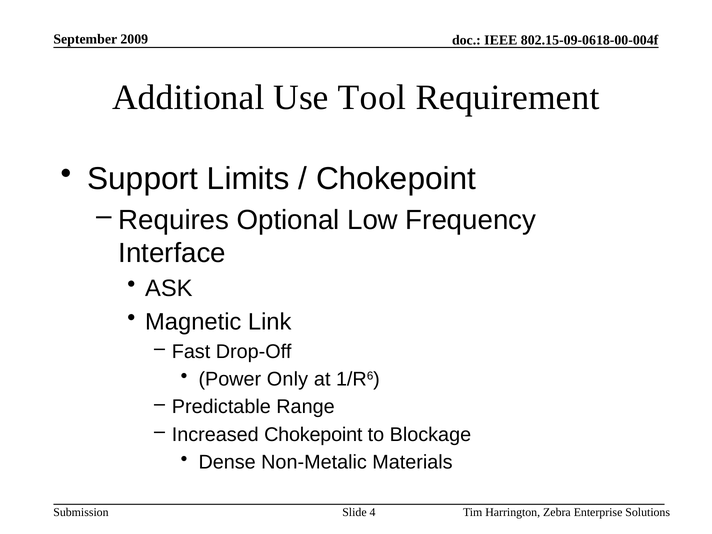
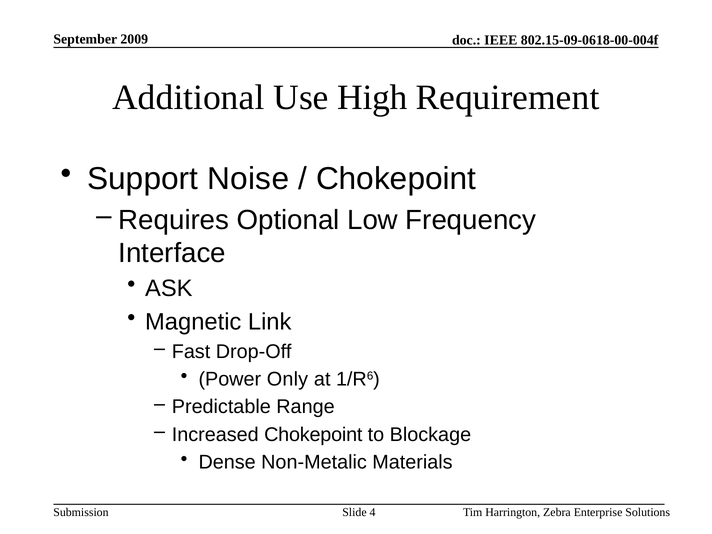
Tool: Tool -> High (372, 97)
Limits: Limits -> Noise (248, 179)
